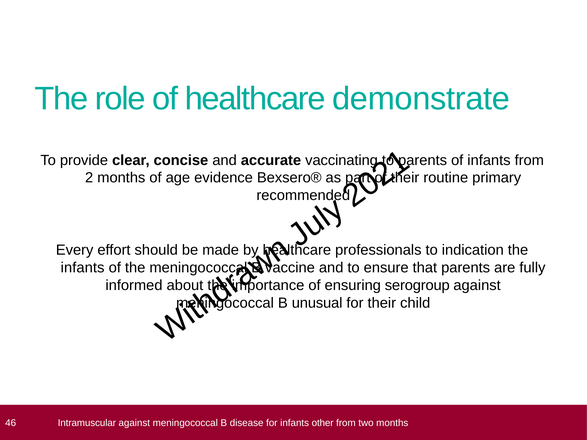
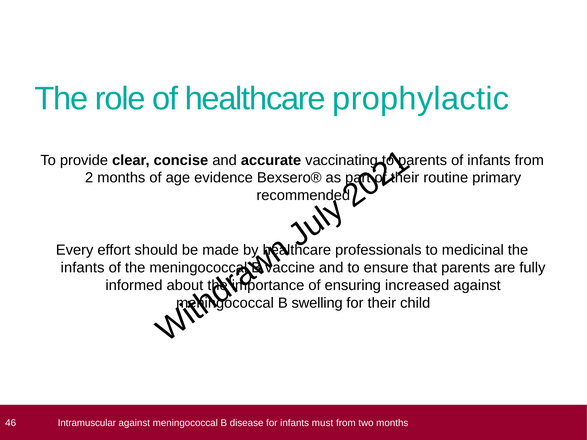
demonstrate: demonstrate -> prophylactic (421, 99)
indication: indication -> medicinal (473, 250)
serogroup: serogroup -> increased (417, 285)
unusual: unusual -> swelling (317, 303)
other: other -> must (323, 423)
